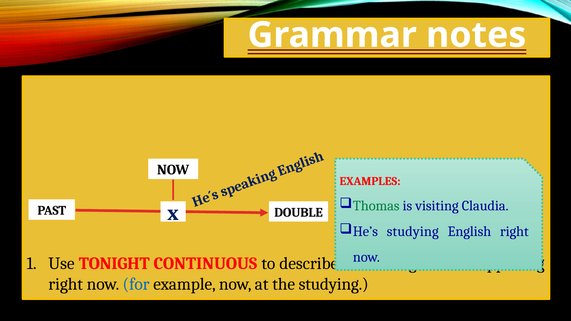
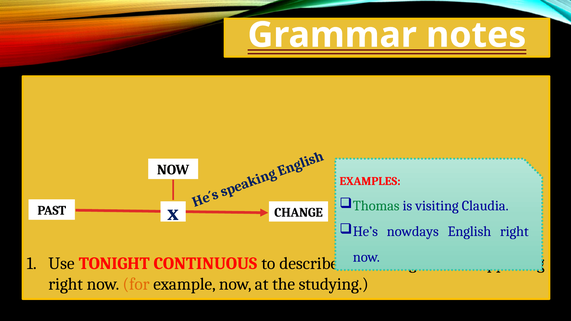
DOUBLE: DOUBLE -> CHANGE (299, 213)
He’s studying: studying -> nowdays (413, 232)
for colour: blue -> orange (136, 284)
